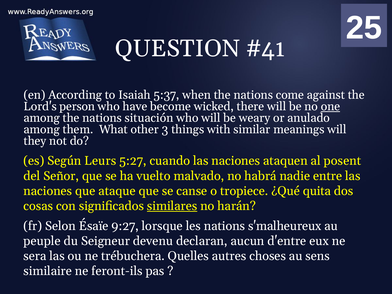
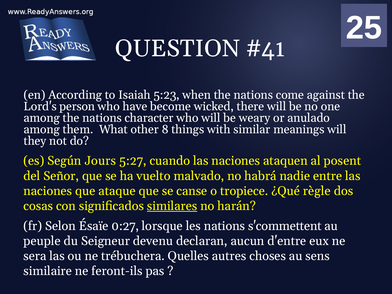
5:37: 5:37 -> 5:23 (167, 95)
one underline: present -> none (330, 107)
situación: situación -> character (149, 118)
3: 3 -> 8 (165, 129)
Leurs: Leurs -> Jours (100, 161)
quita: quita -> règle (317, 191)
9:27: 9:27 -> 0:27 (125, 226)
s'malheureux: s'malheureux -> s'commettent (285, 226)
